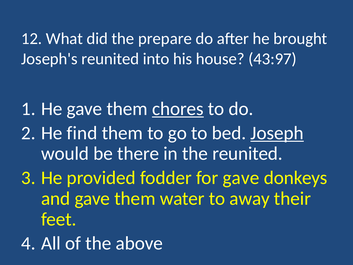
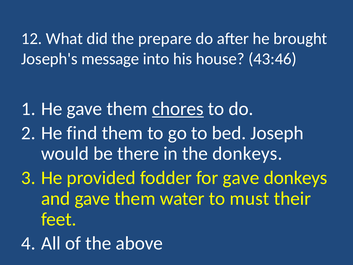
Joseph's reunited: reunited -> message (110, 59)
43:97: 43:97 -> 43:46 (273, 59)
Joseph underline: present -> none (277, 133)
the reunited: reunited -> donkeys (247, 154)
away: away -> must (249, 198)
